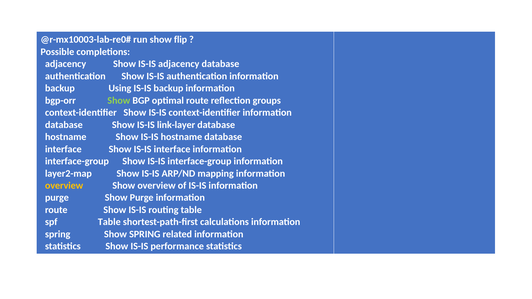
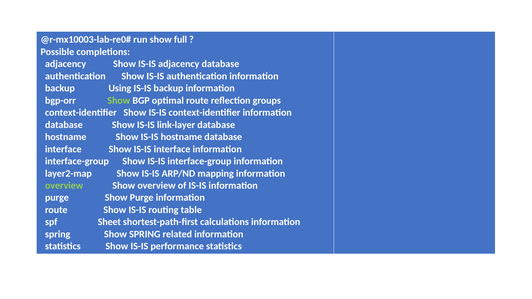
flip: flip -> full (181, 40)
overview colour: yellow -> light green (64, 186)
spf Table: Table -> Sheet (109, 222)
